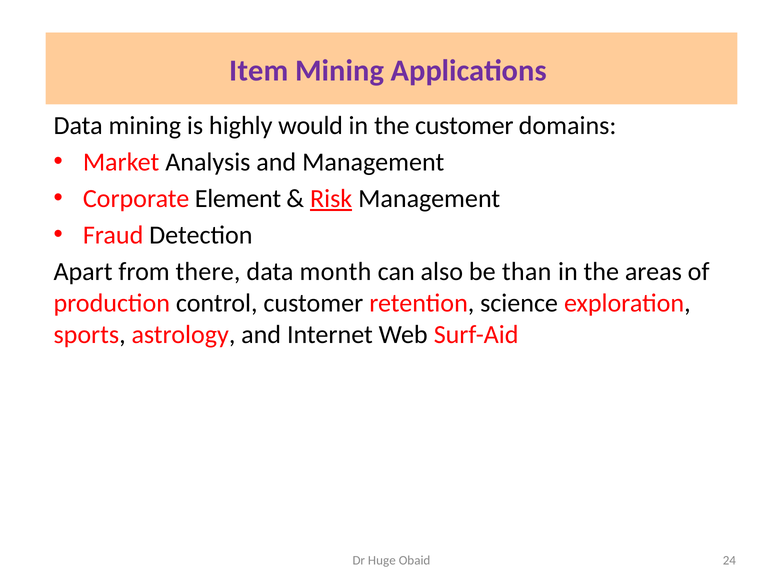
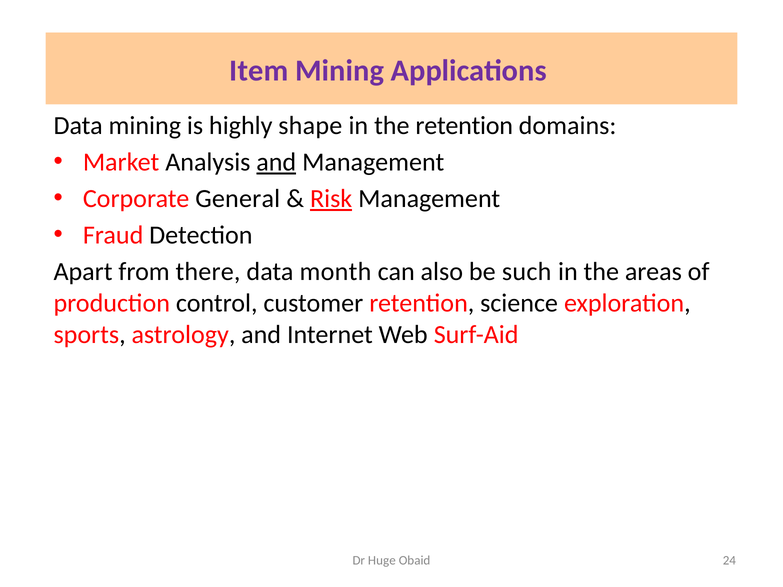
would: would -> shape (310, 126)
the customer: customer -> retention (464, 126)
and underline: none -> present (276, 162)
Element: Element -> General (238, 199)
than: than -> such (527, 272)
